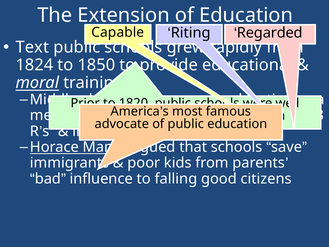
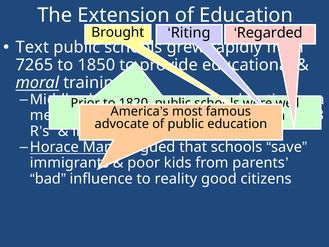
Capable: Capable -> Brought (118, 32)
1824: 1824 -> 7265 (34, 65)
falling: falling -> reality (176, 178)
